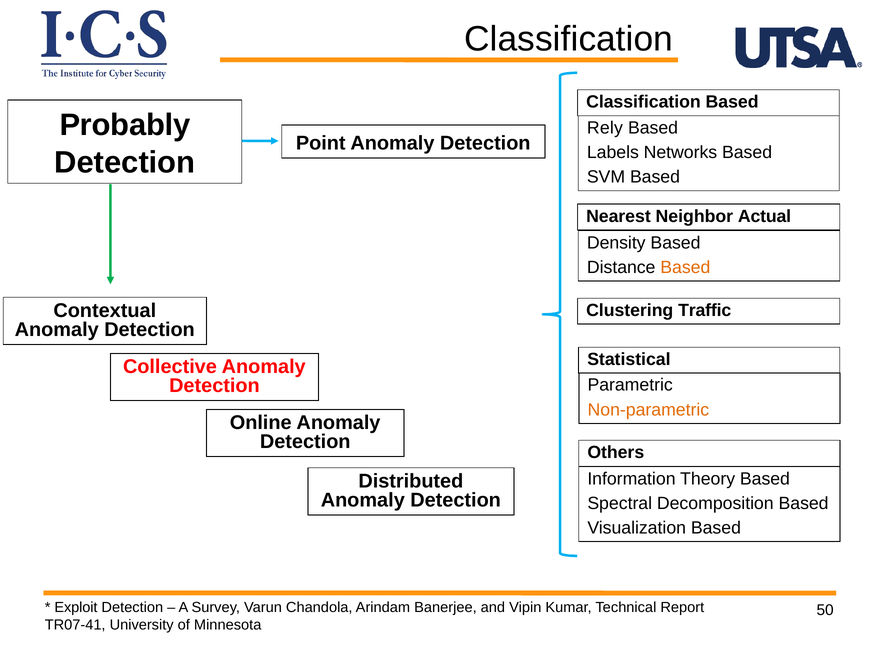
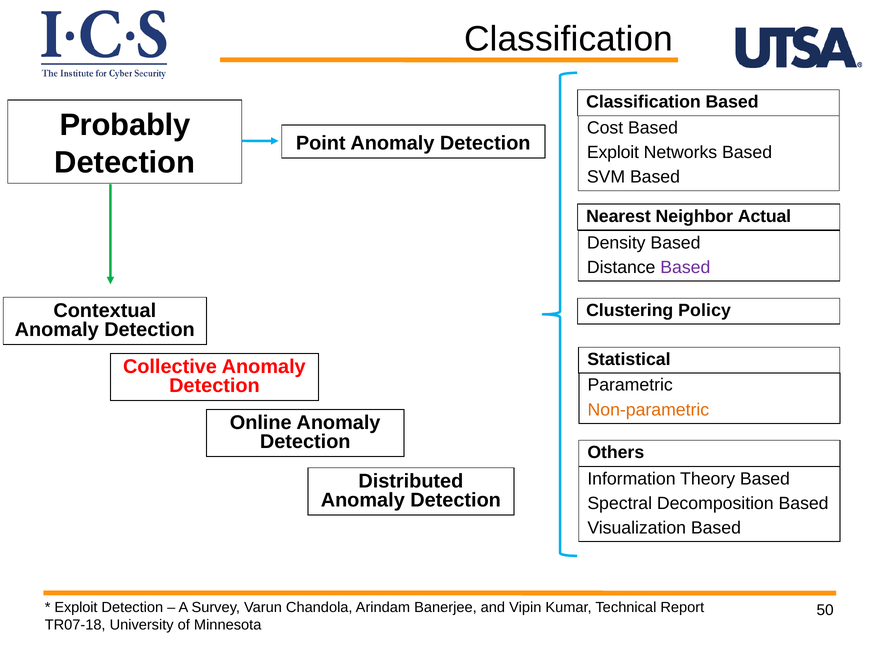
Rely: Rely -> Cost (605, 128)
Labels: Labels -> Exploit (613, 153)
Based colour: orange -> purple (685, 268)
Traffic: Traffic -> Policy (705, 311)
TR07-41: TR07-41 -> TR07-18 (75, 625)
